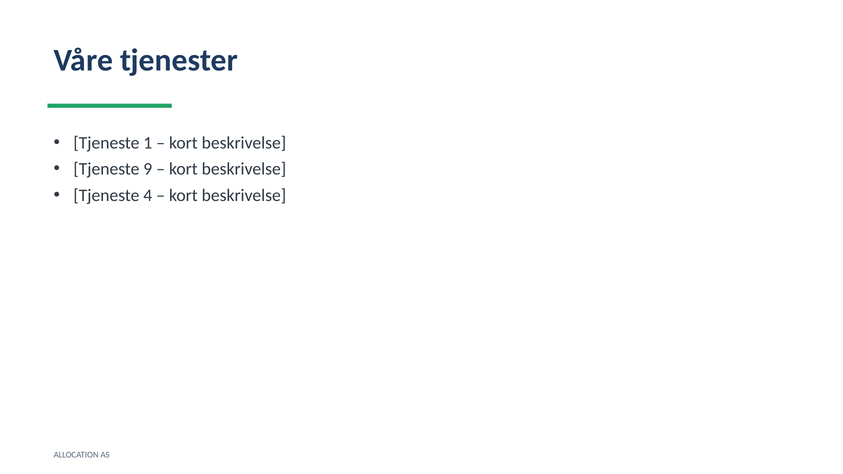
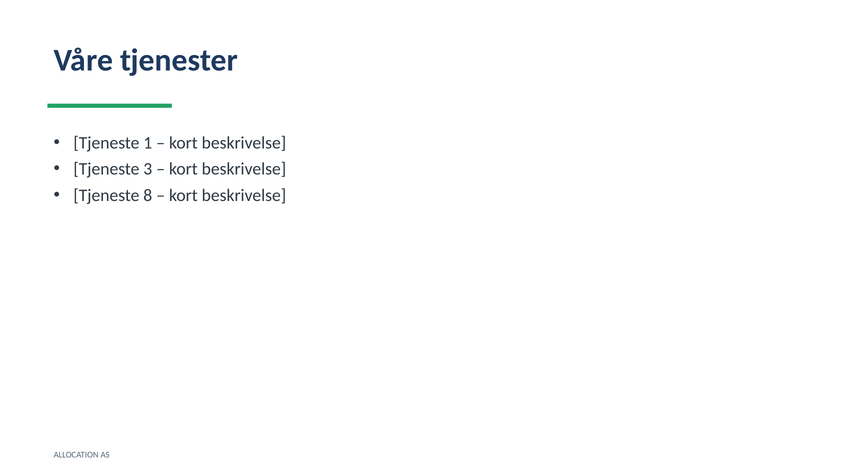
9: 9 -> 3 (148, 169)
4: 4 -> 8 (148, 195)
